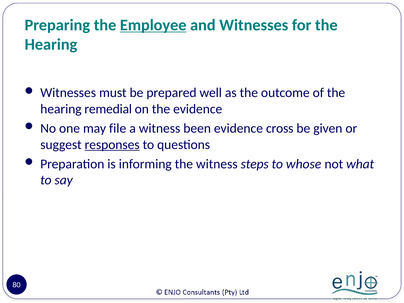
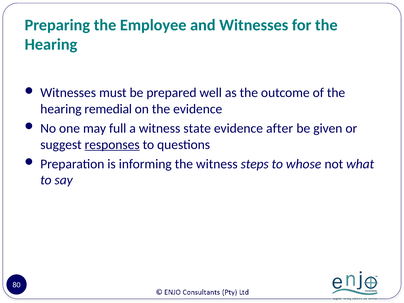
Employee underline: present -> none (153, 25)
file: file -> full (118, 128)
been: been -> state (197, 128)
cross: cross -> after (280, 128)
